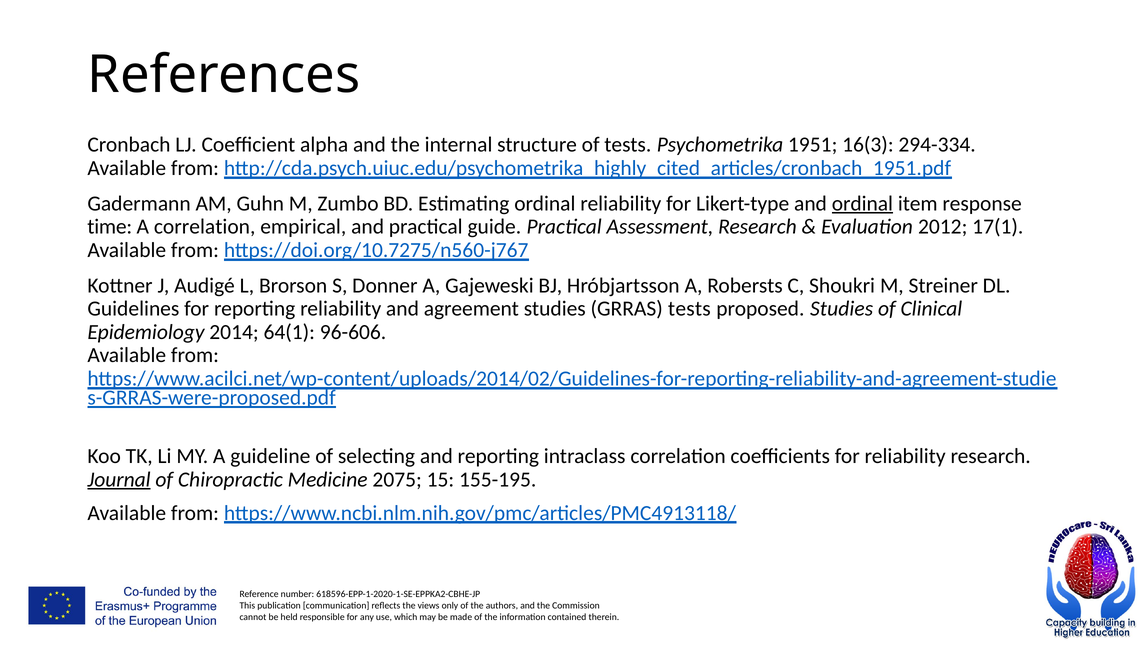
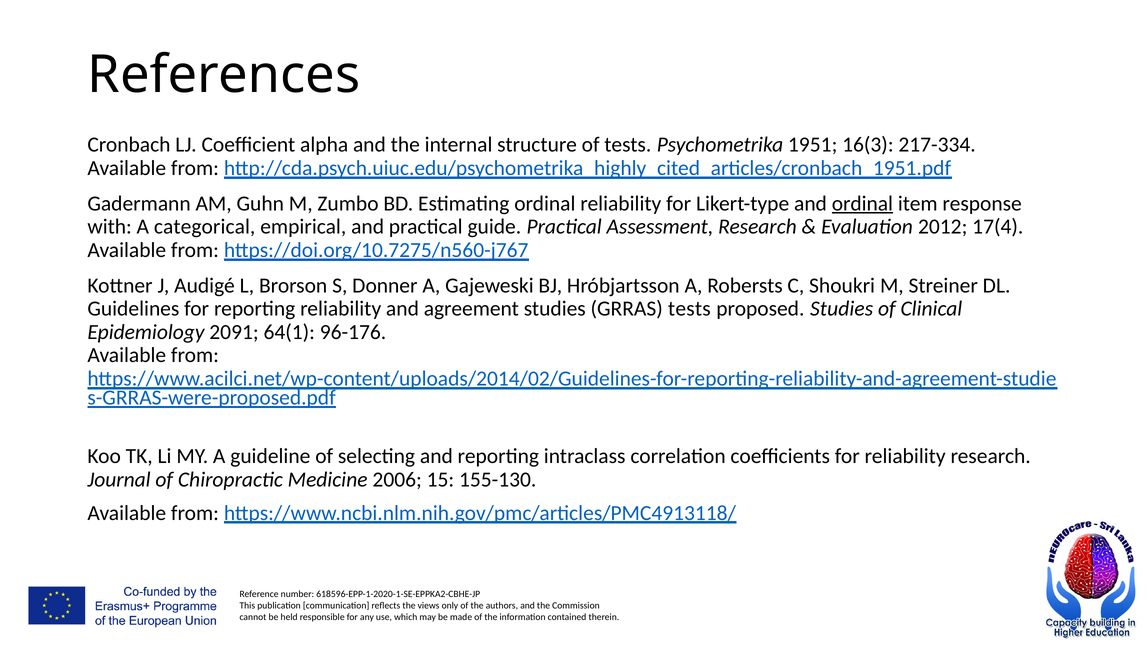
294-334: 294-334 -> 217-334 (937, 145)
time: time -> with (110, 227)
A correlation: correlation -> categorical (205, 227)
17(1: 17(1 -> 17(4 (998, 227)
2014: 2014 -> 2091 (234, 332)
96-606: 96-606 -> 96-176 (353, 332)
Journal underline: present -> none (119, 480)
2075: 2075 -> 2006 (397, 480)
155-195: 155-195 -> 155-130 (498, 480)
